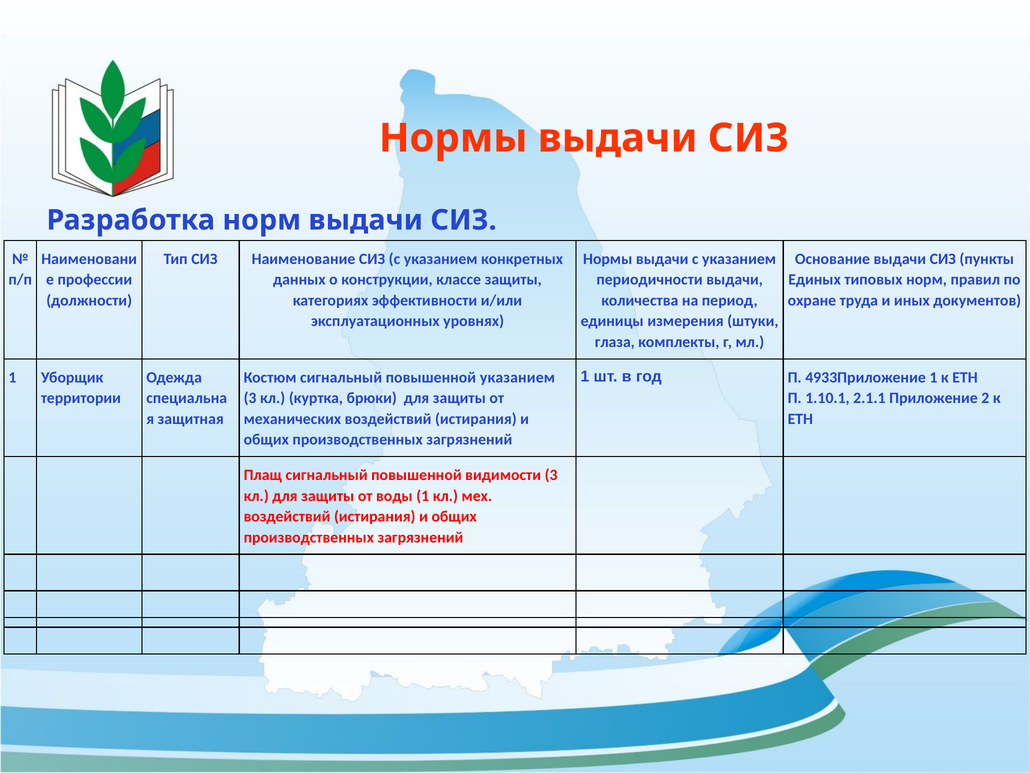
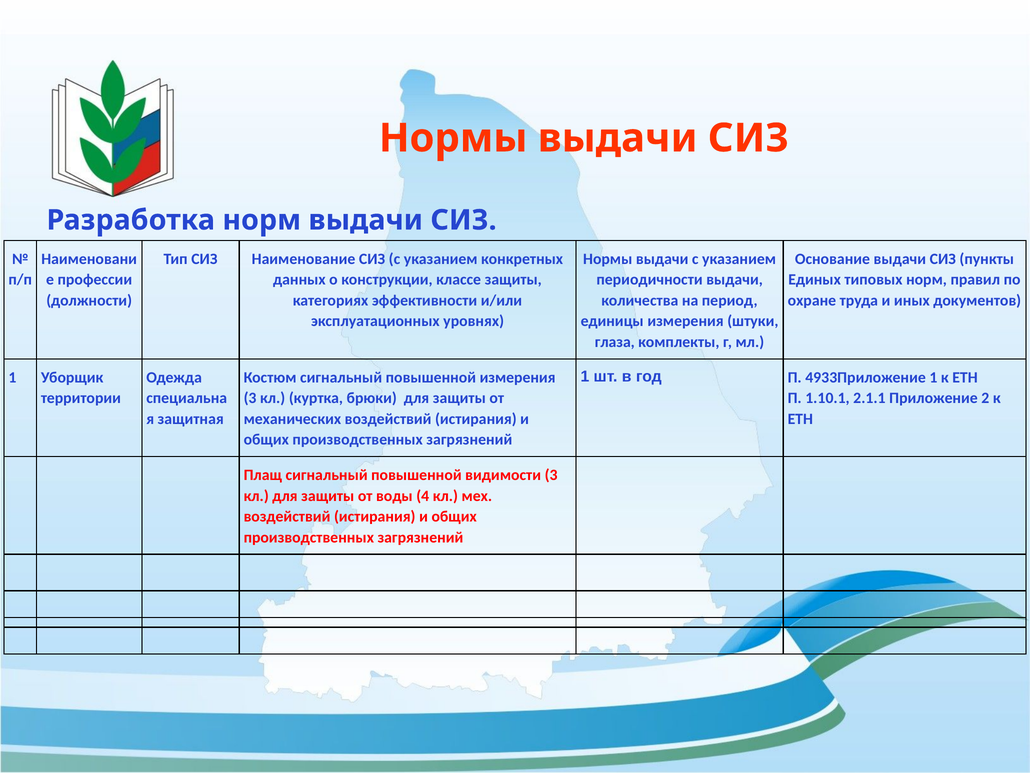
повышенной указанием: указанием -> измерения (518, 377)
воды 1: 1 -> 4 (423, 496)
